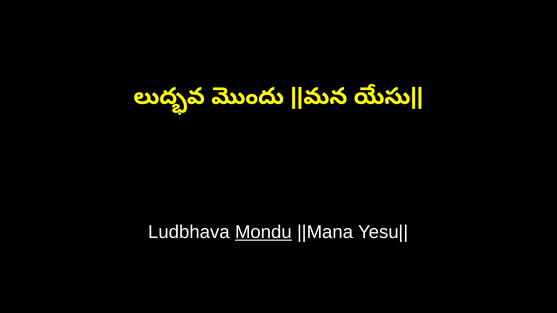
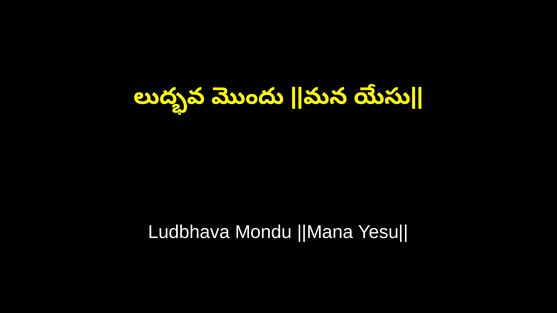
Mondu underline: present -> none (264, 232)
